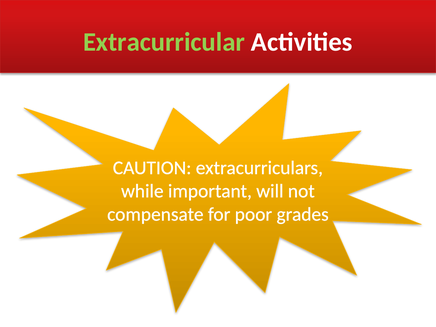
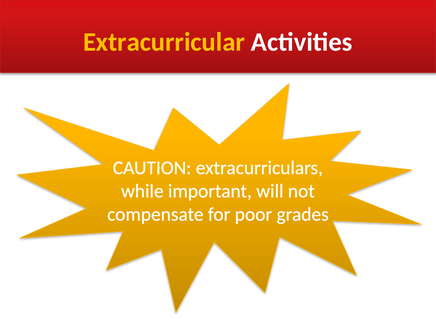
Extracurricular colour: light green -> yellow (164, 42)
